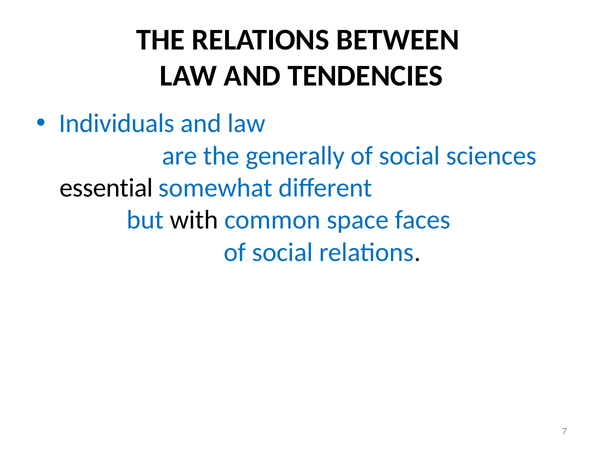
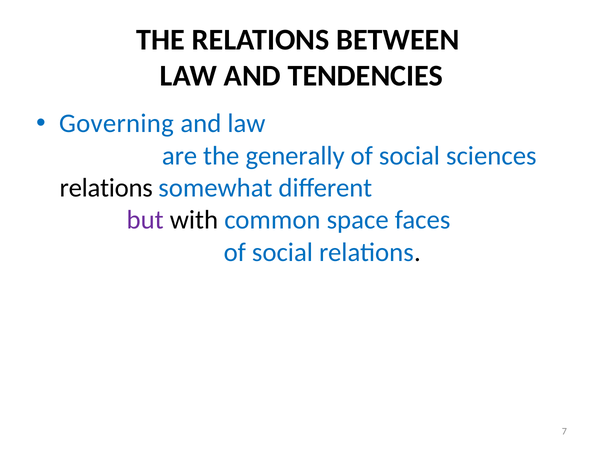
Individuals: Individuals -> Governing (116, 124)
essential: essential -> relations (106, 188)
but colour: blue -> purple (145, 220)
